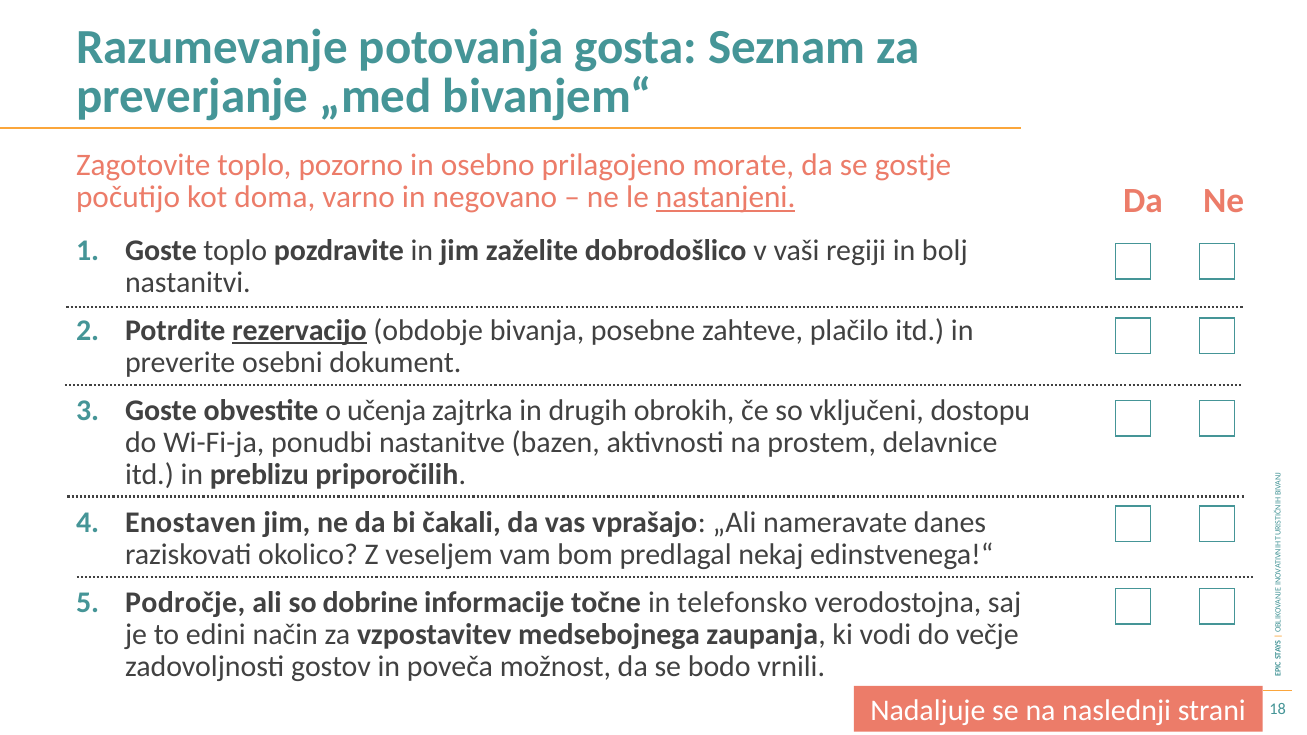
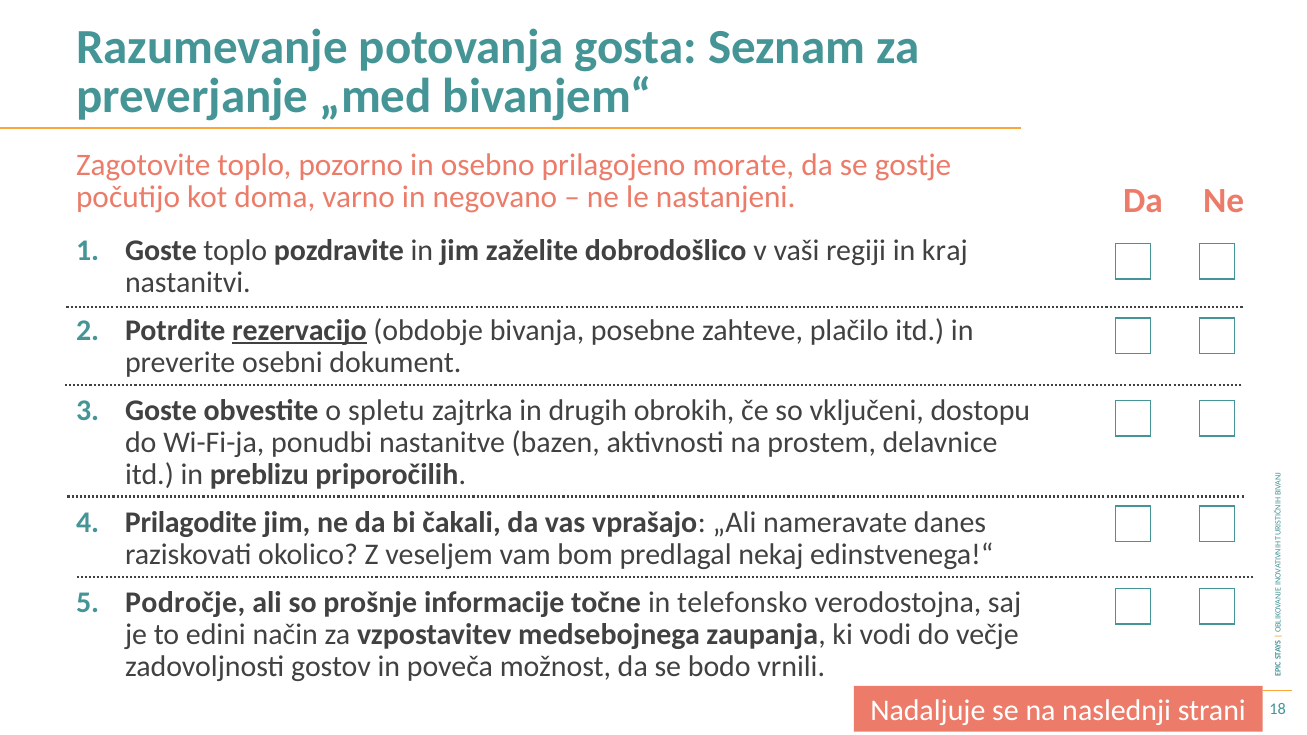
nastanjeni underline: present -> none (726, 197)
bolj: bolj -> kraj (945, 250)
učenja: učenja -> spletu (386, 411)
Enostaven: Enostaven -> Prilagodite (191, 523)
dobrine: dobrine -> prošnje (370, 603)
